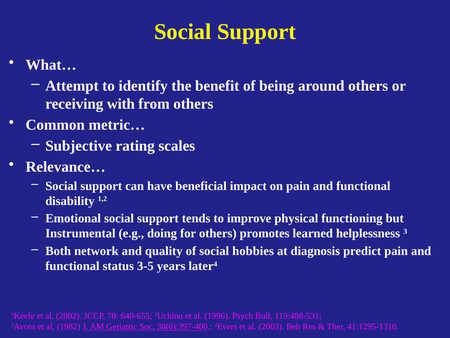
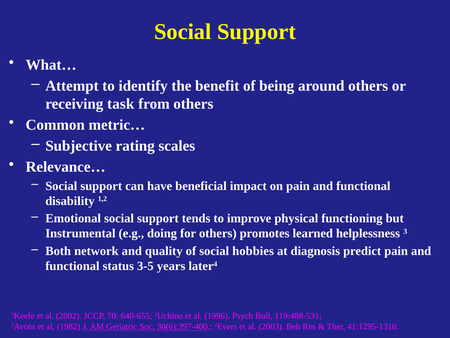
with: with -> task (121, 104)
